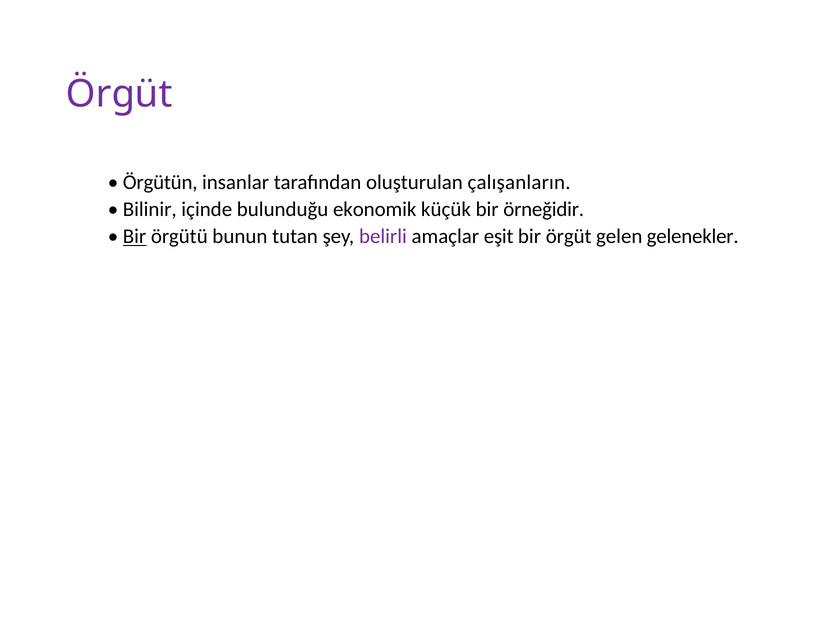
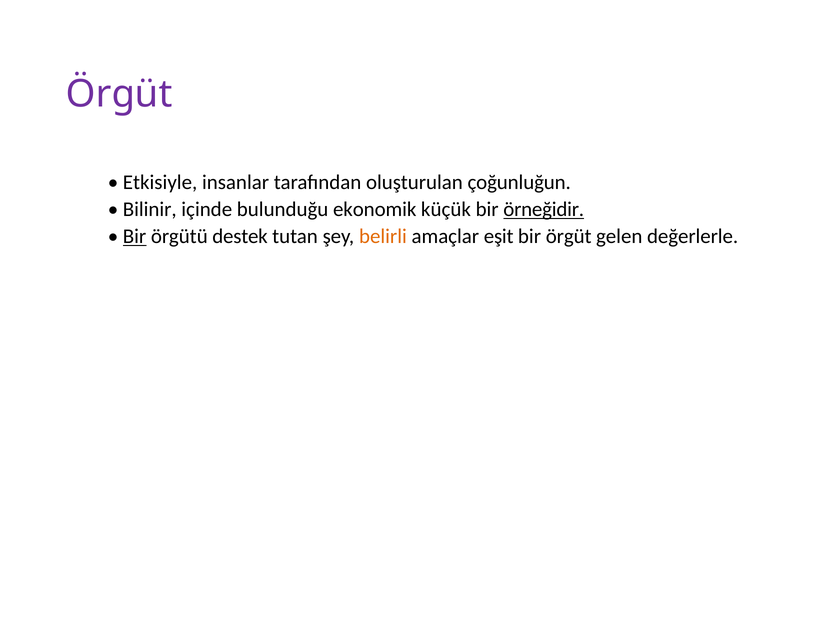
Örgütün: Örgütün -> Etkisiyle (160, 182)
çalışanların: çalışanların -> çoğunluğun (519, 182)
örneğidir underline: none -> present (544, 209)
bunun: bunun -> destek (240, 236)
belirli colour: purple -> orange (383, 236)
gelenekler: gelenekler -> değerlerle (693, 236)
